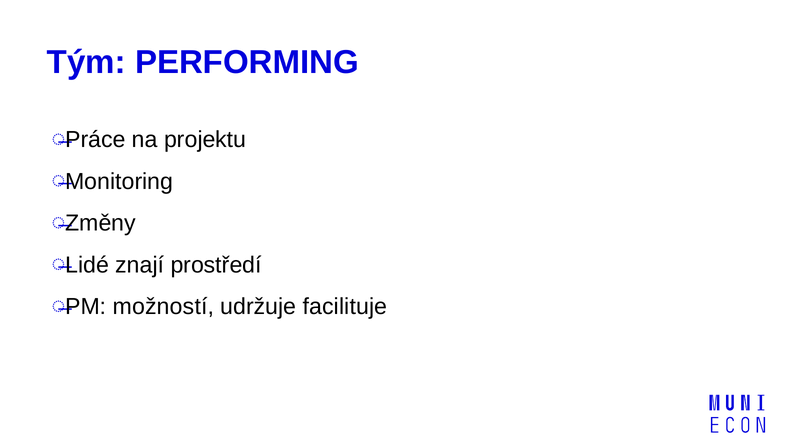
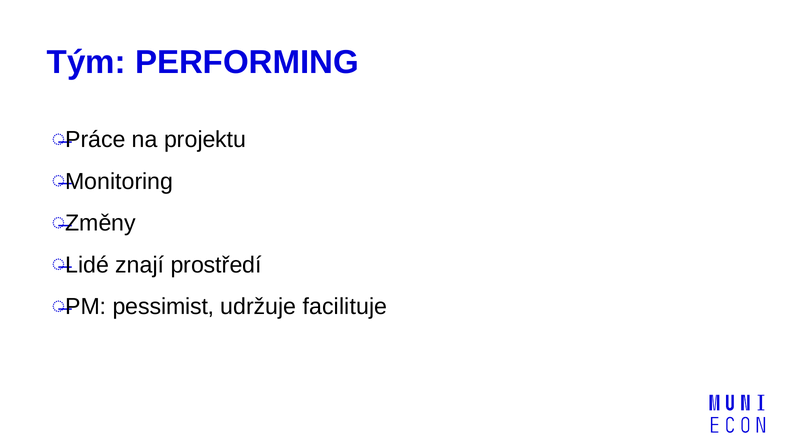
možností: možností -> pessimist (163, 306)
